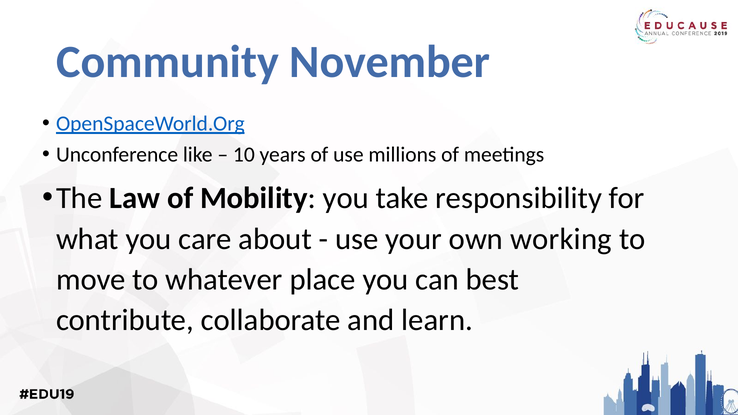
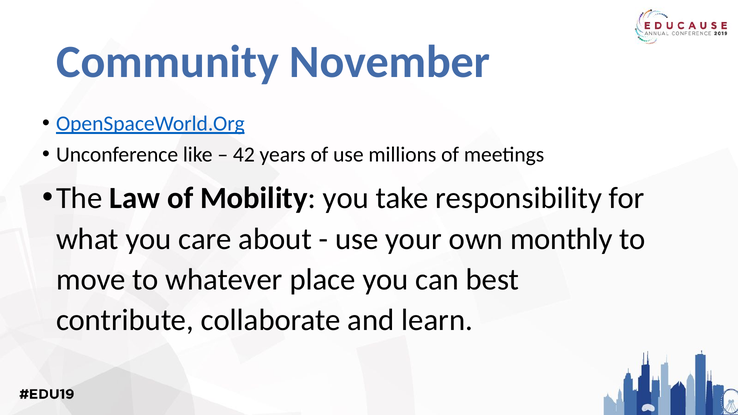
10: 10 -> 42 (244, 155)
working: working -> monthly (561, 239)
